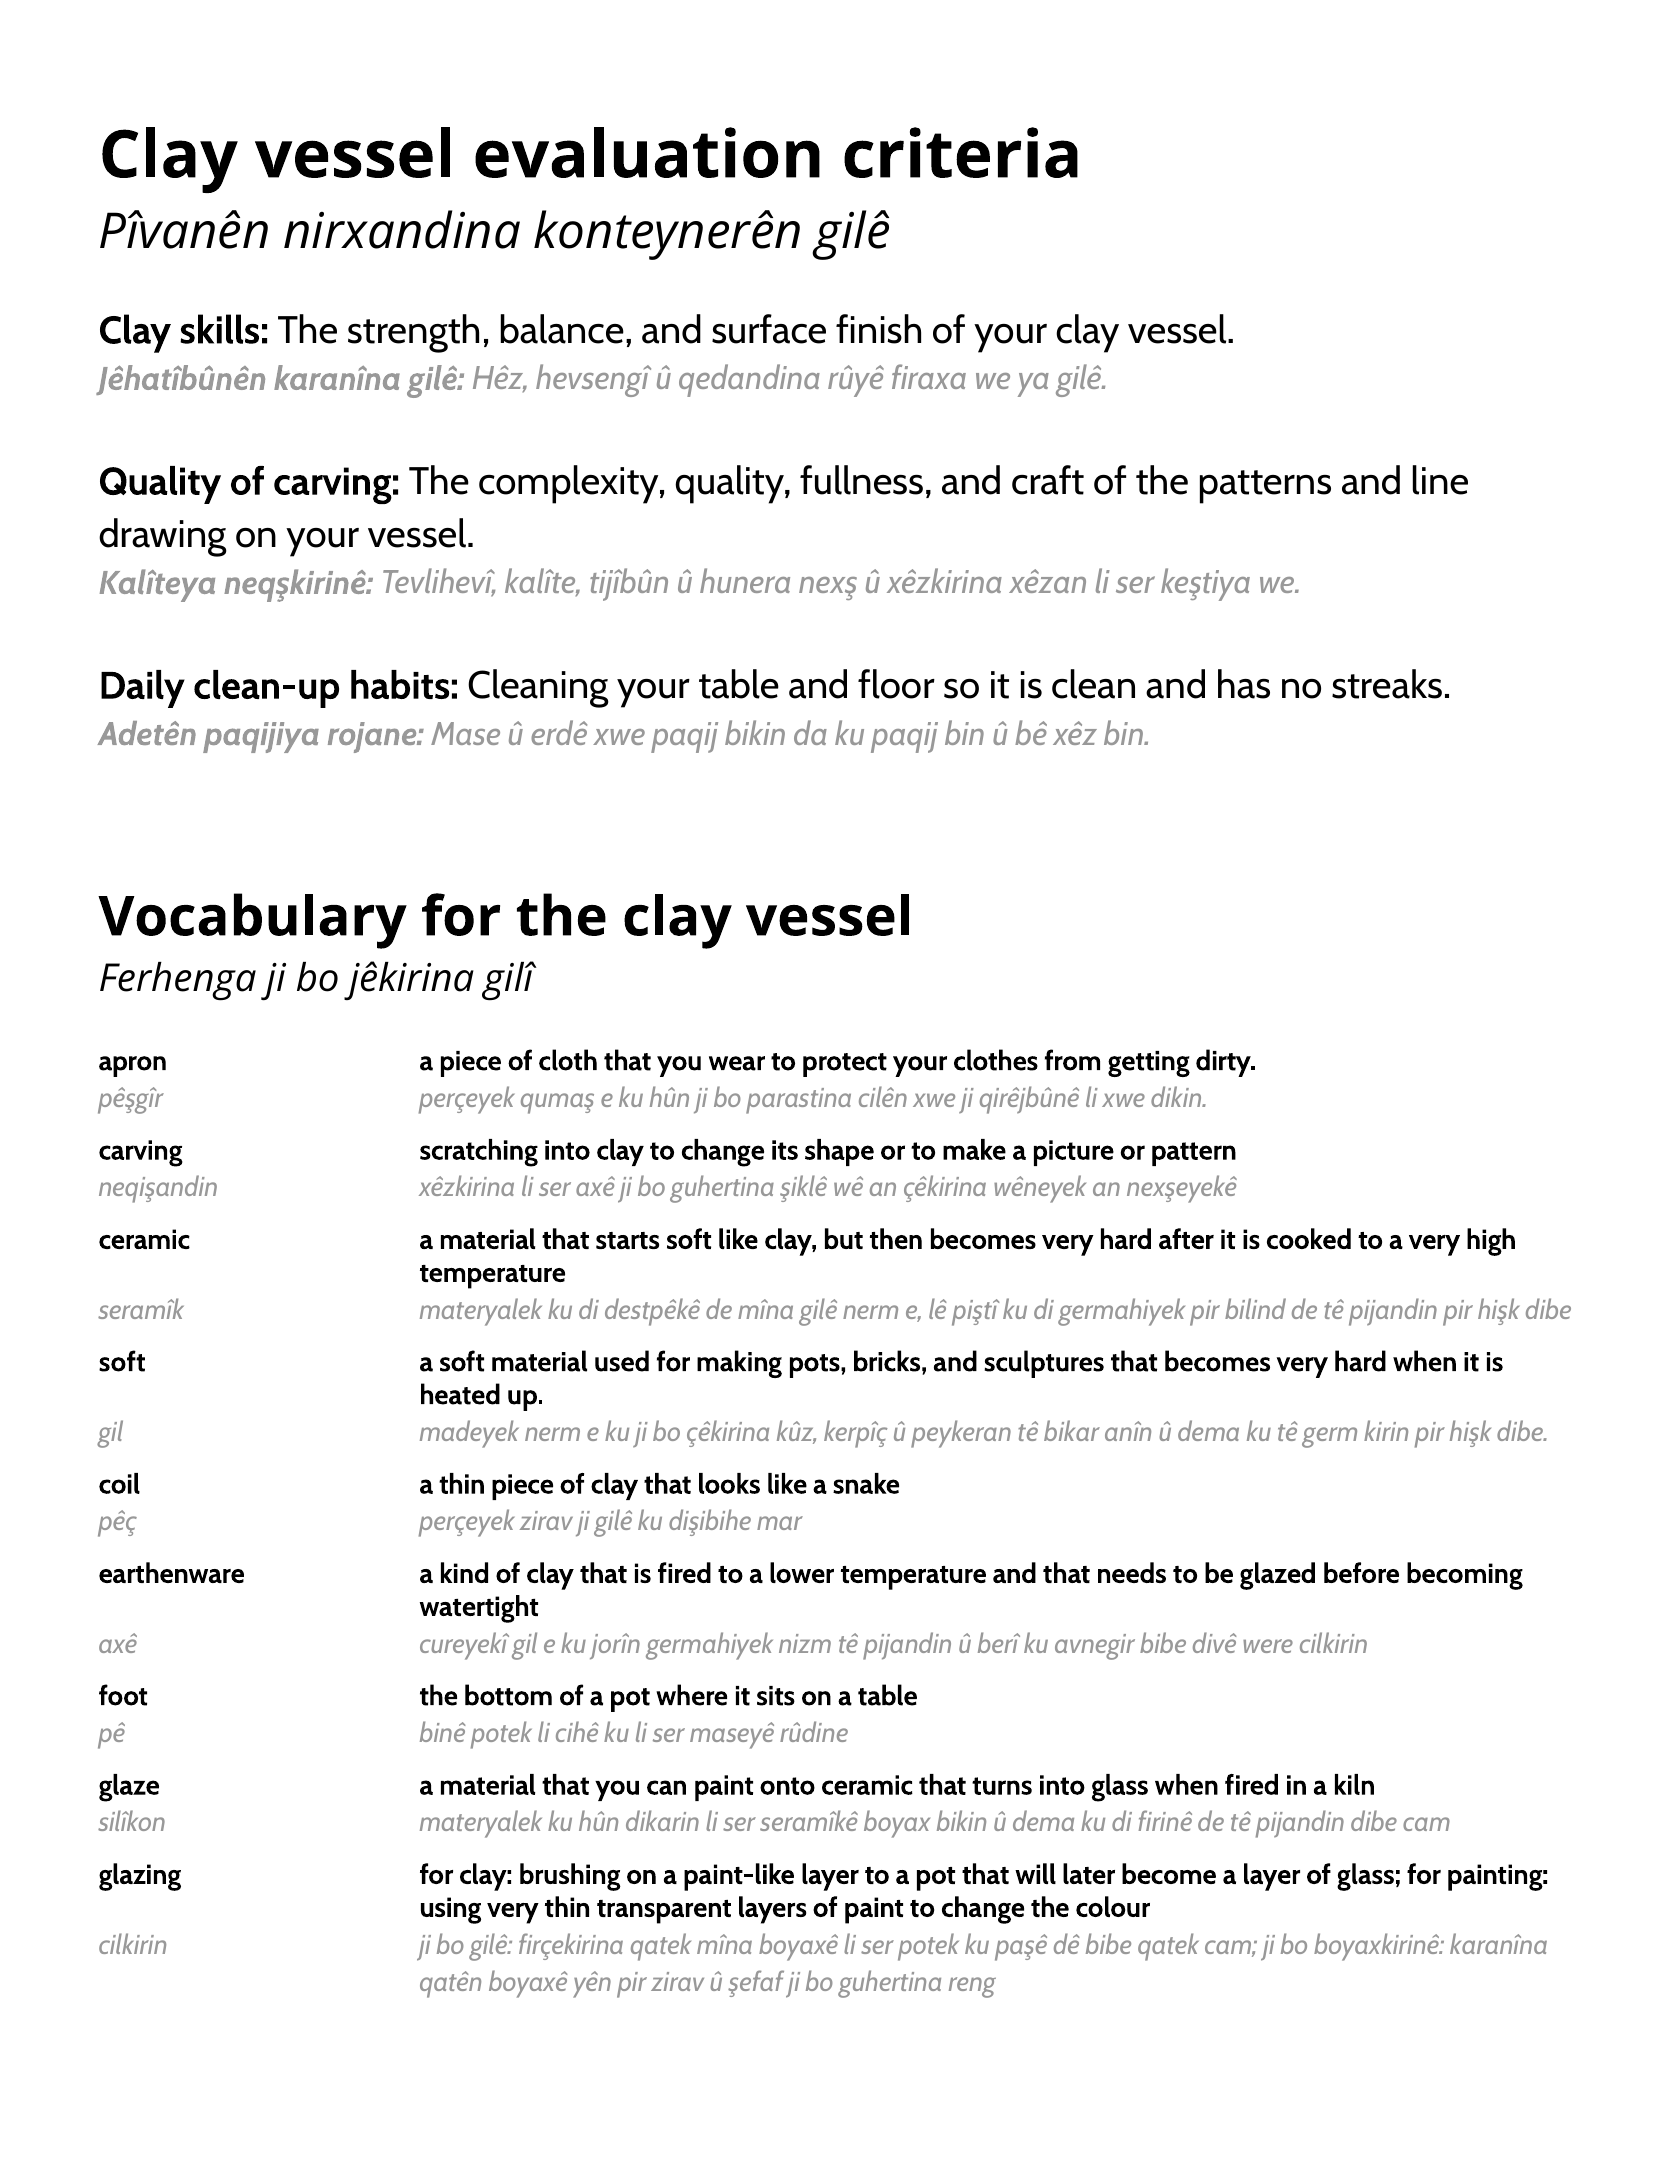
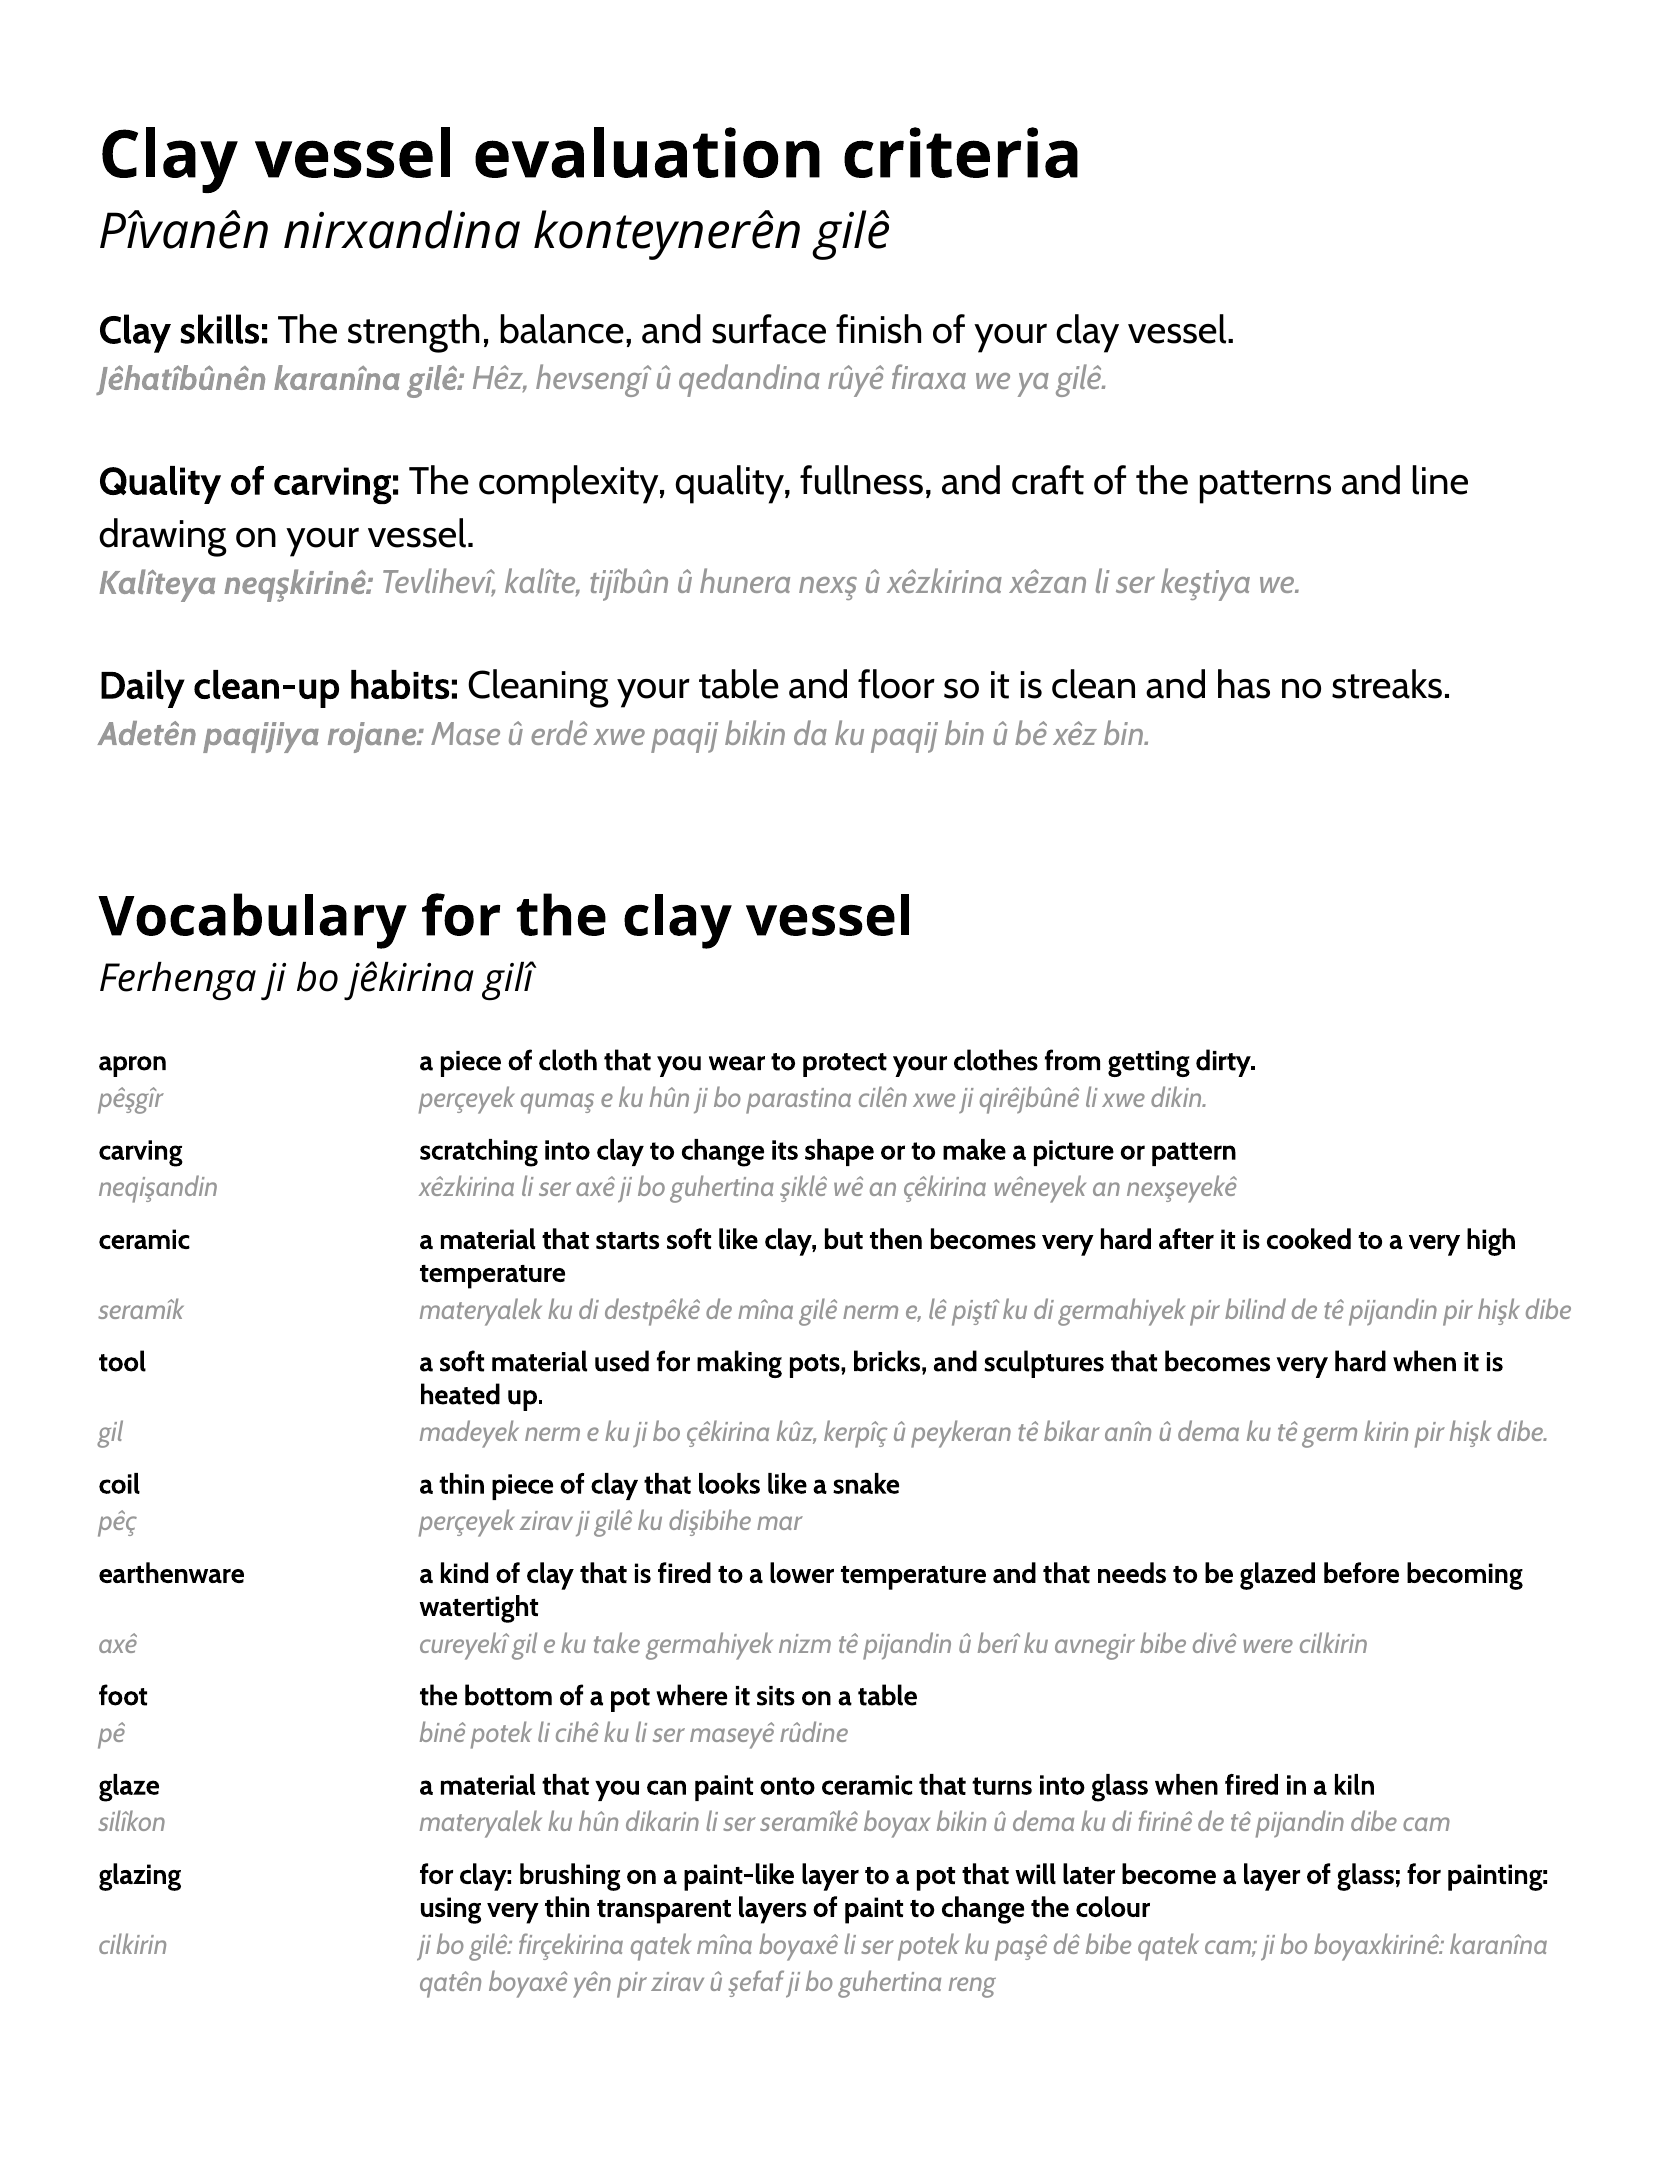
soft: soft -> tool (122, 1362)
jorîn: jorîn -> take (617, 1644)
